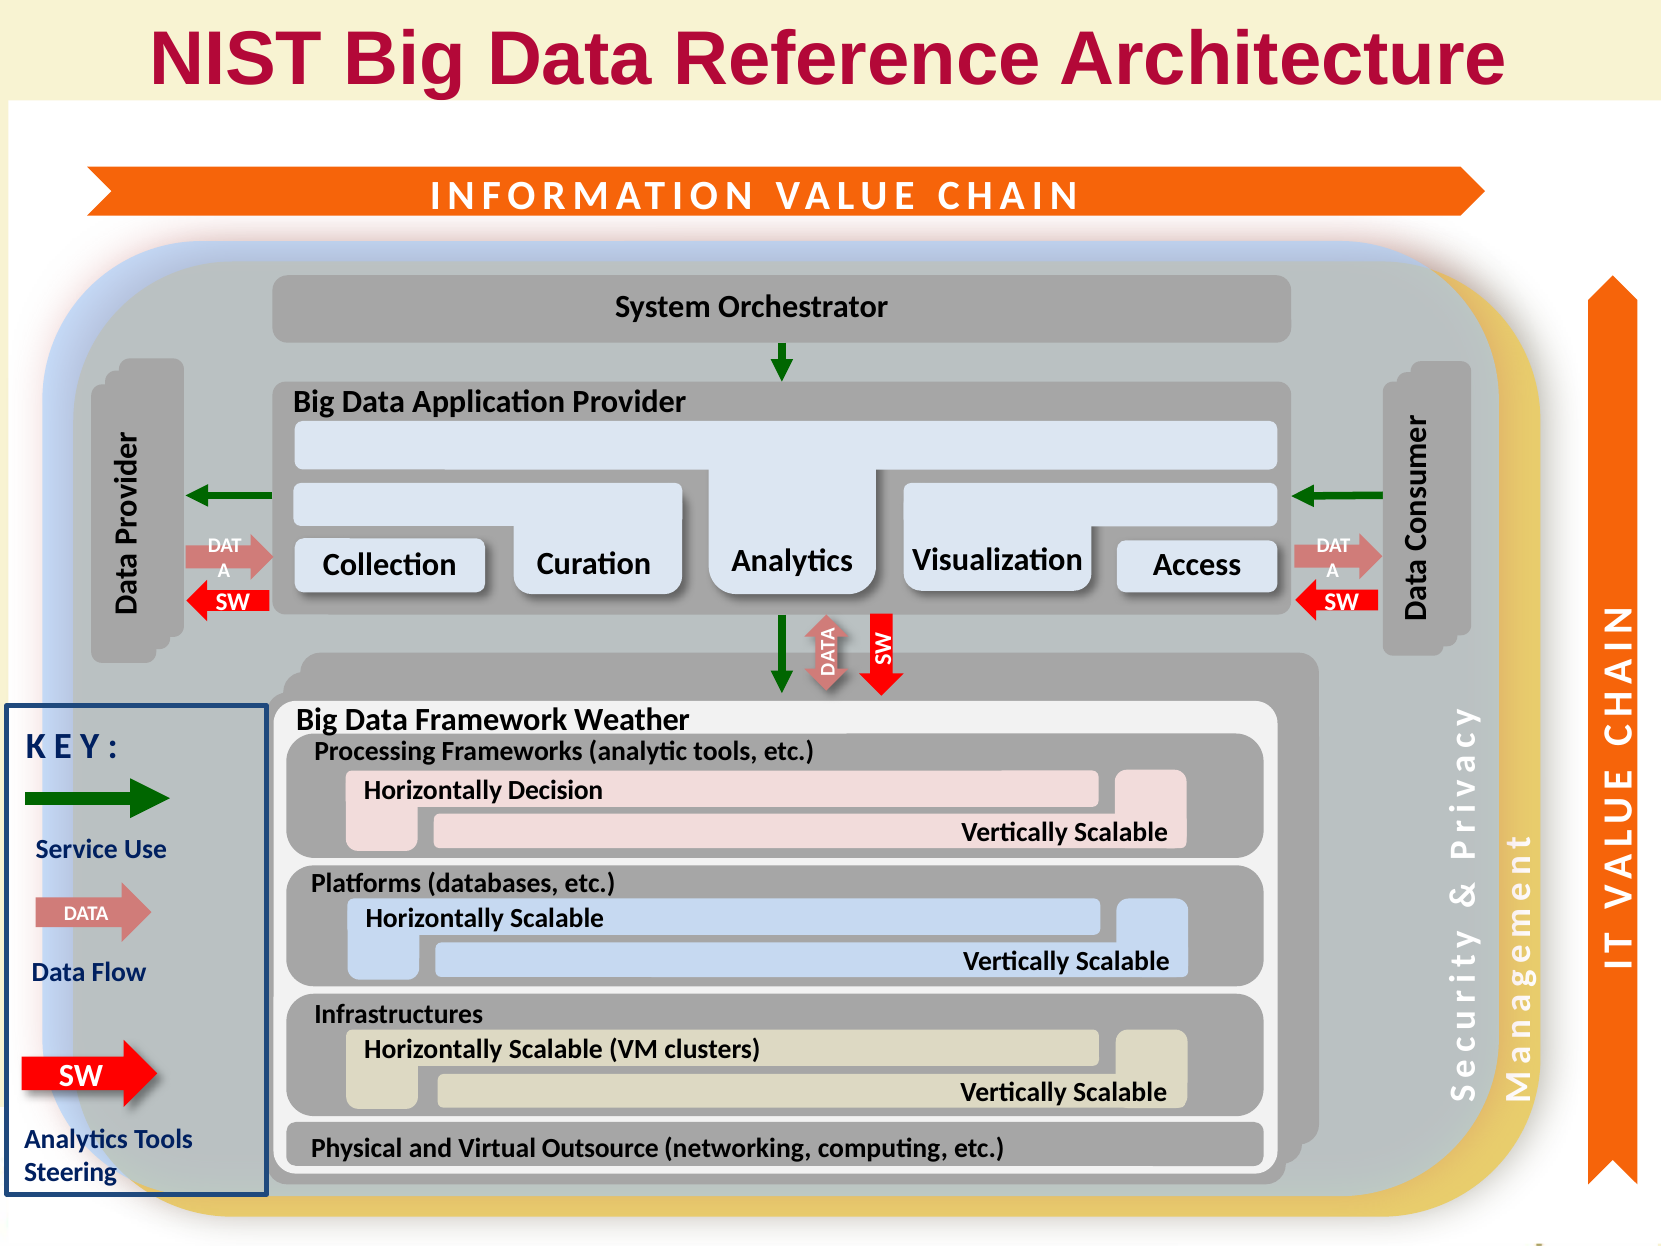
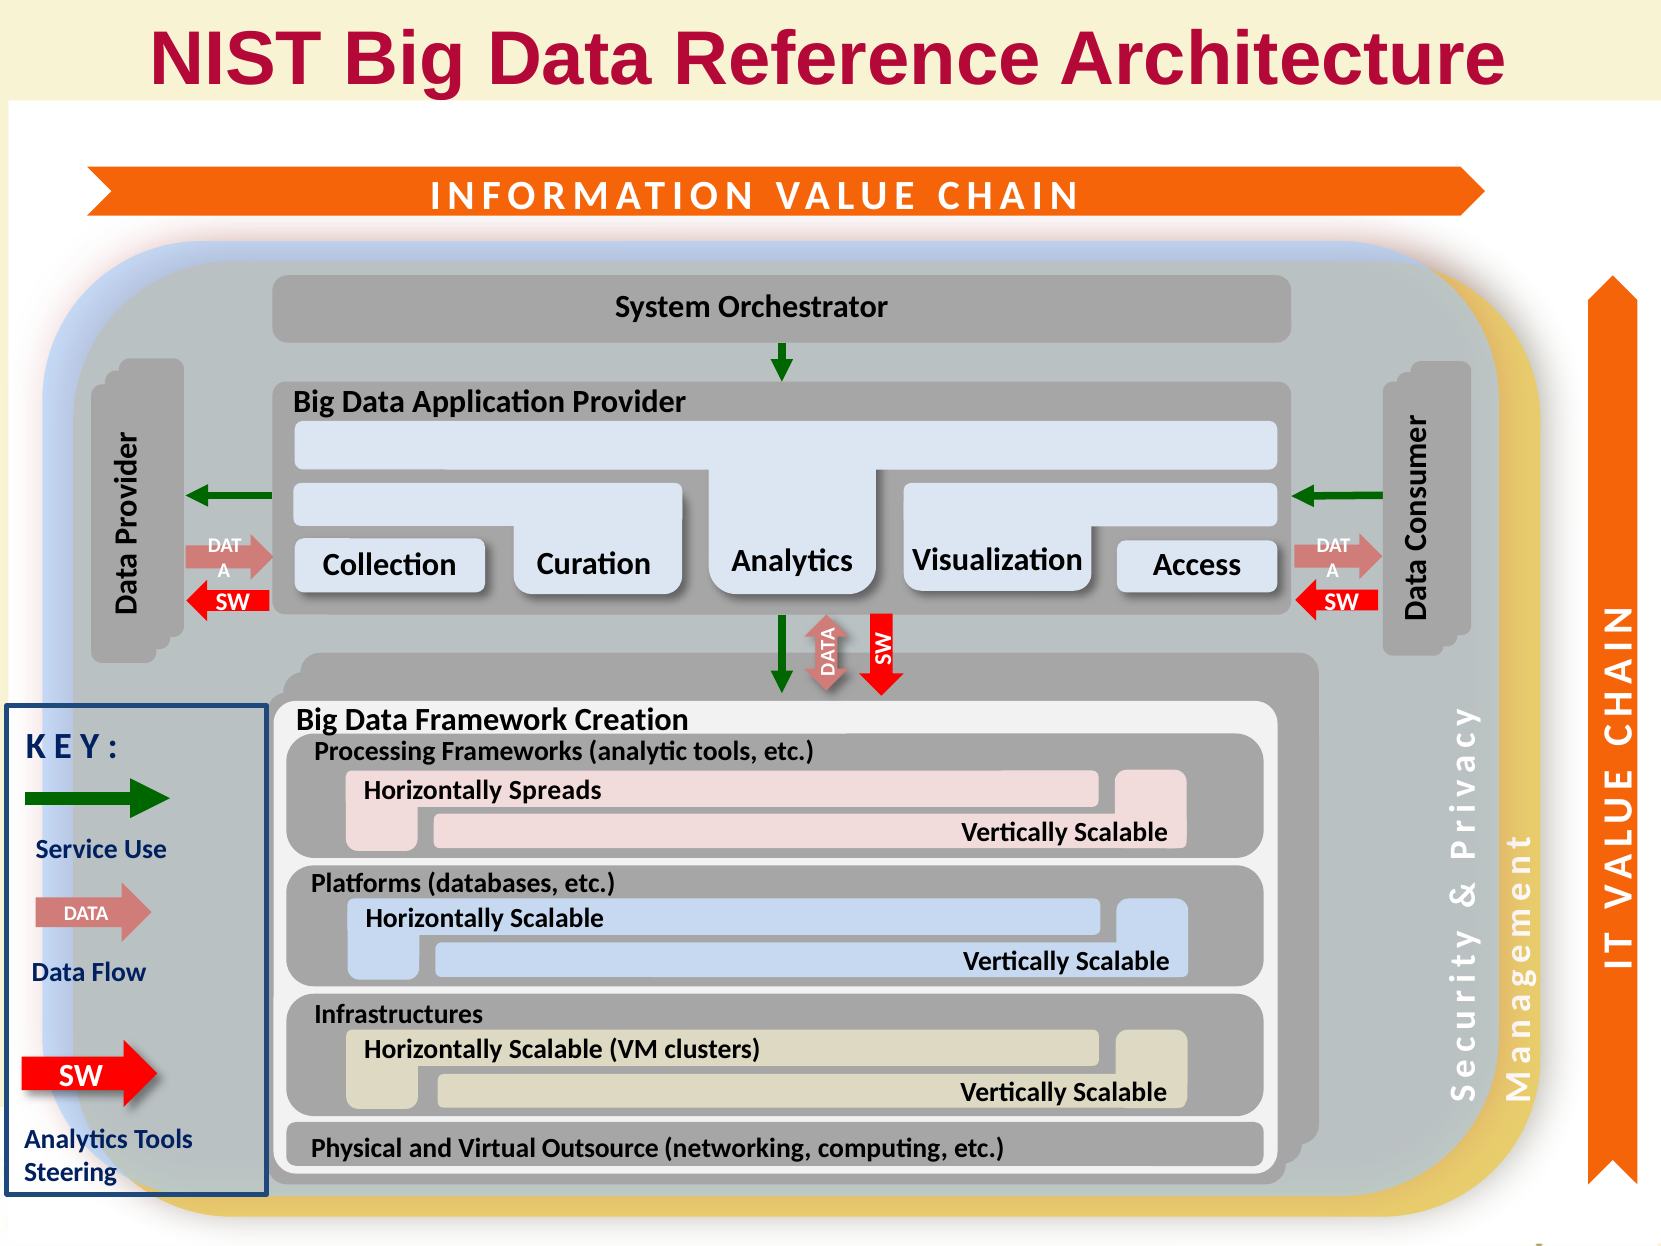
Weather: Weather -> Creation (632, 720)
Decision: Decision -> Spreads (555, 790)
